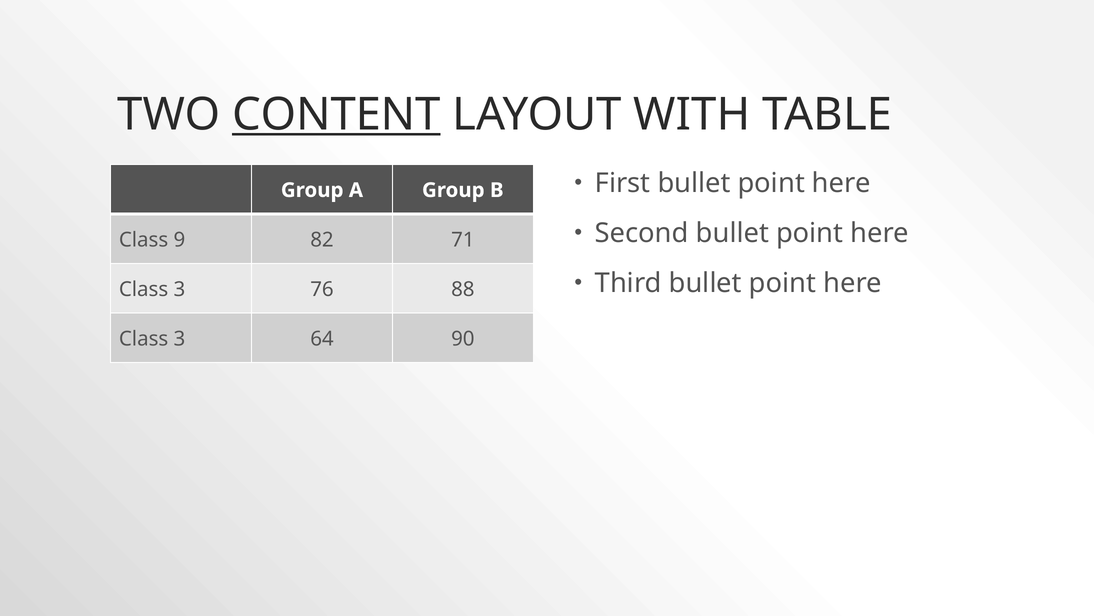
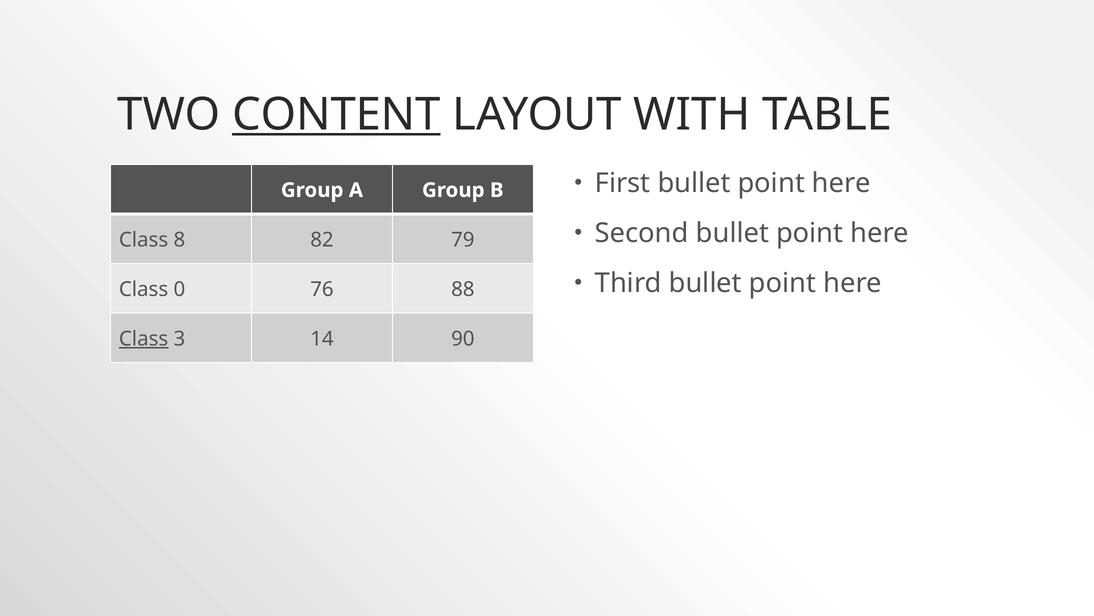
9: 9 -> 8 (179, 240)
71: 71 -> 79 (463, 240)
3: 3 -> 0 (179, 289)
Class underline: none -> present (144, 339)
64: 64 -> 14 (322, 339)
